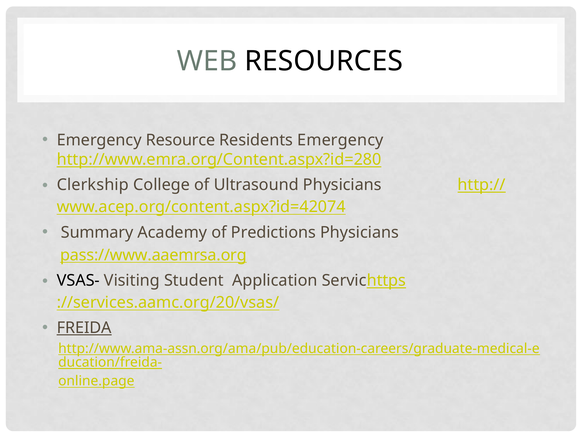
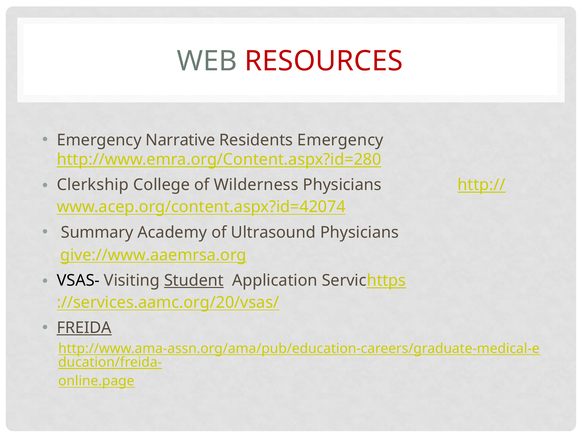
RESOURCES colour: black -> red (324, 61)
Resource: Resource -> Narrative (181, 140)
Ultrasound: Ultrasound -> Wilderness (256, 185)
Predictions: Predictions -> Ultrasound (273, 232)
pass://www.aaemrsa.org: pass://www.aaemrsa.org -> give://www.aaemrsa.org (153, 255)
Student underline: none -> present (194, 280)
